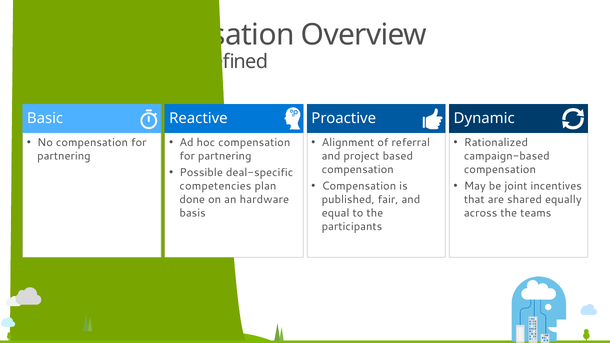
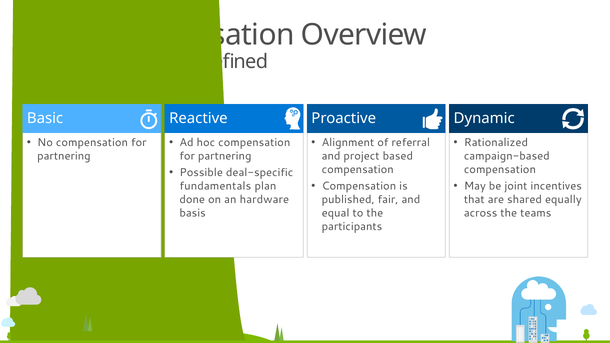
competencies: competencies -> fundamentals (215, 186)
